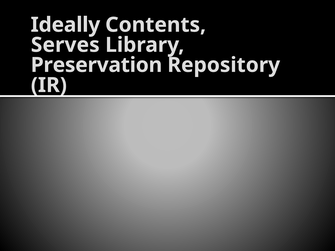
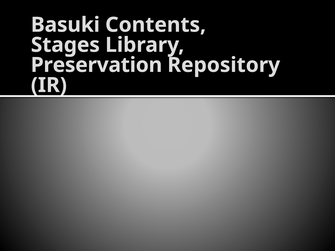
Ideally: Ideally -> Basuki (65, 25)
Serves: Serves -> Stages (65, 45)
